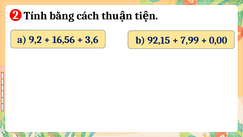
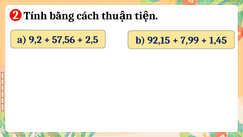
16,56: 16,56 -> 57,56 (64, 40)
3,6: 3,6 -> 2,5 (92, 40)
0,00: 0,00 -> 1,45 (218, 40)
